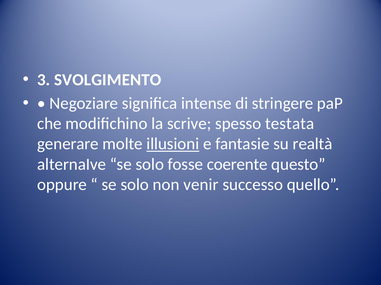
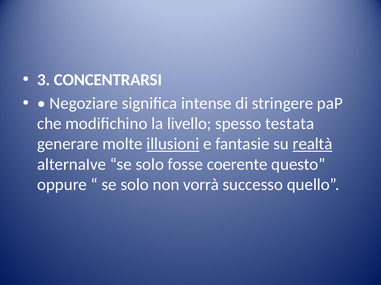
SVOLGIMENTO: SVOLGIMENTO -> CONCENTRARSI (108, 80)
scrive: scrive -> livello (189, 124)
realtà underline: none -> present (313, 144)
venir: venir -> vorrà (201, 185)
